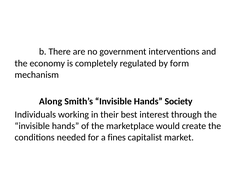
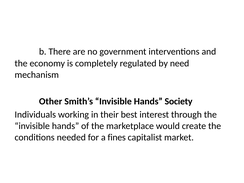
form: form -> need (180, 63)
Along: Along -> Other (51, 101)
